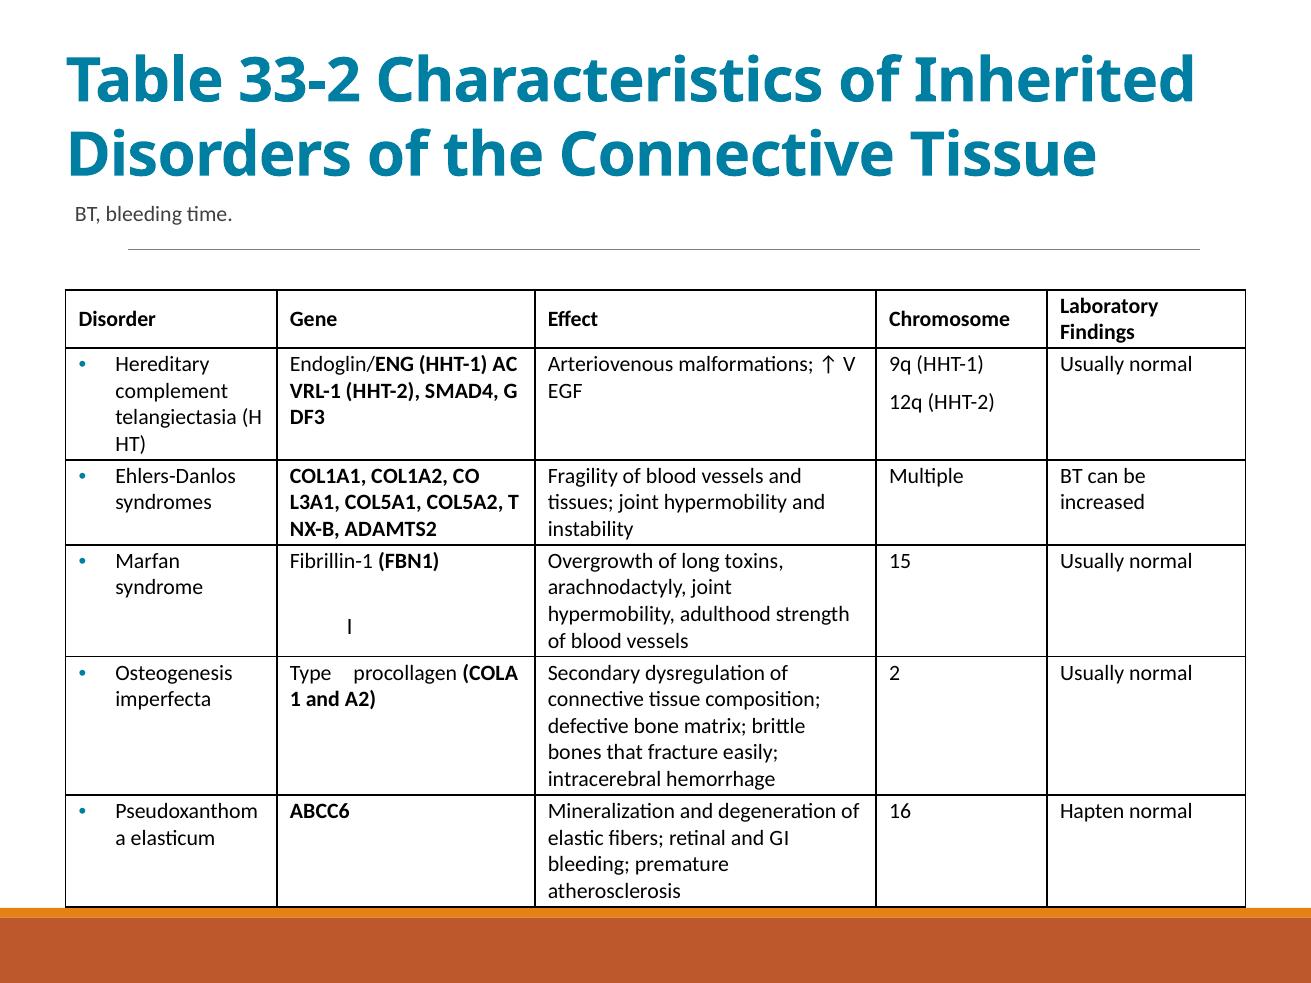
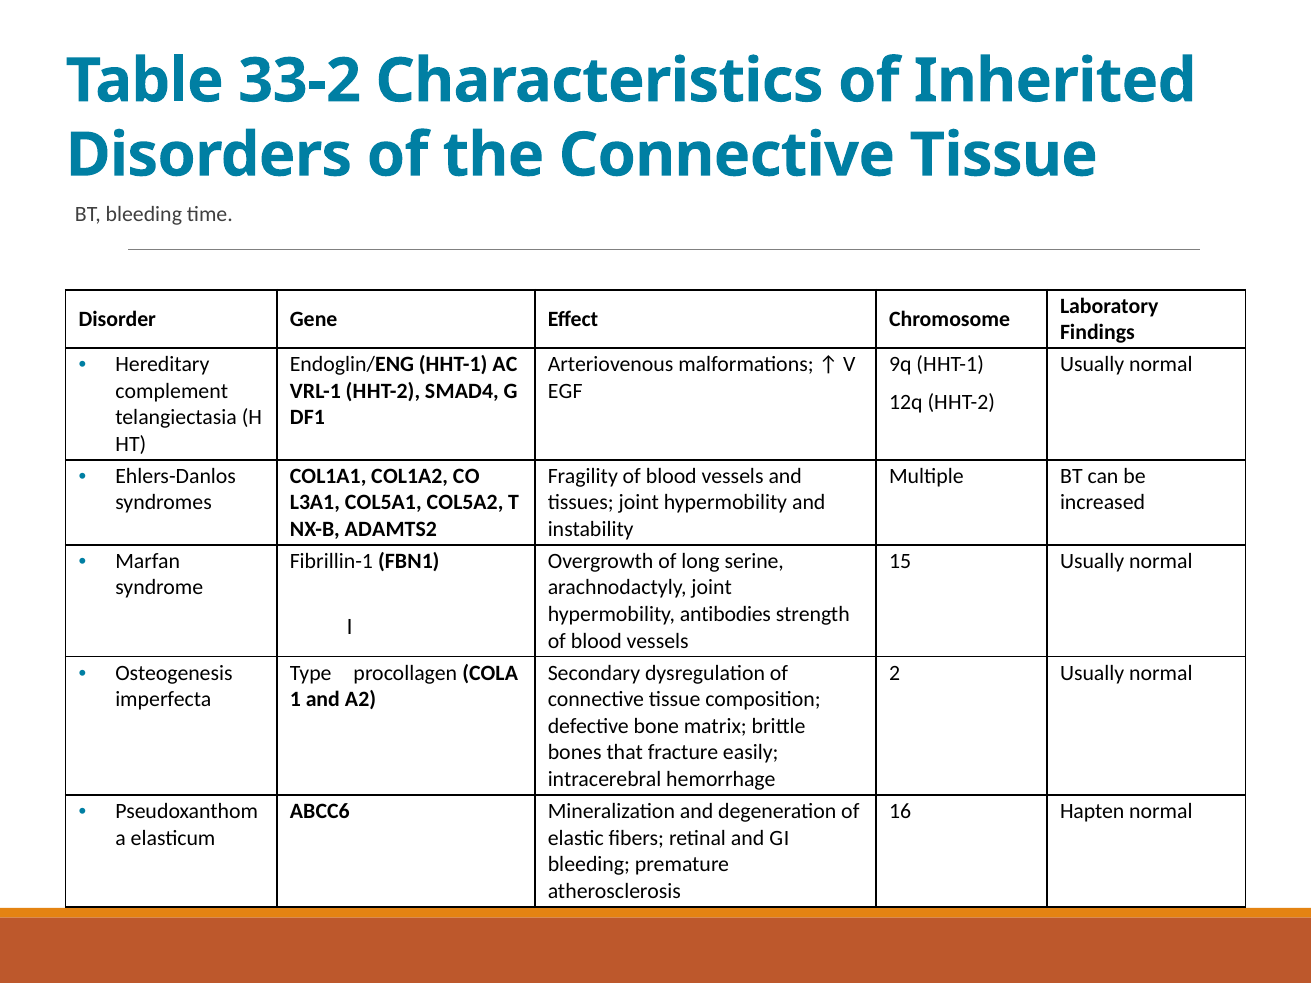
F 3: 3 -> 1 (319, 418)
toxins: toxins -> serine (754, 561)
adulthood: adulthood -> antibodies (725, 615)
